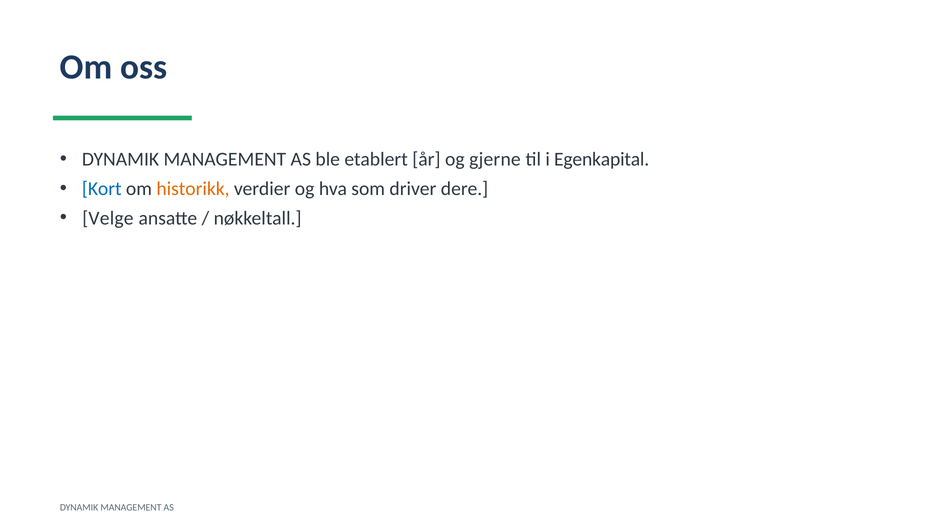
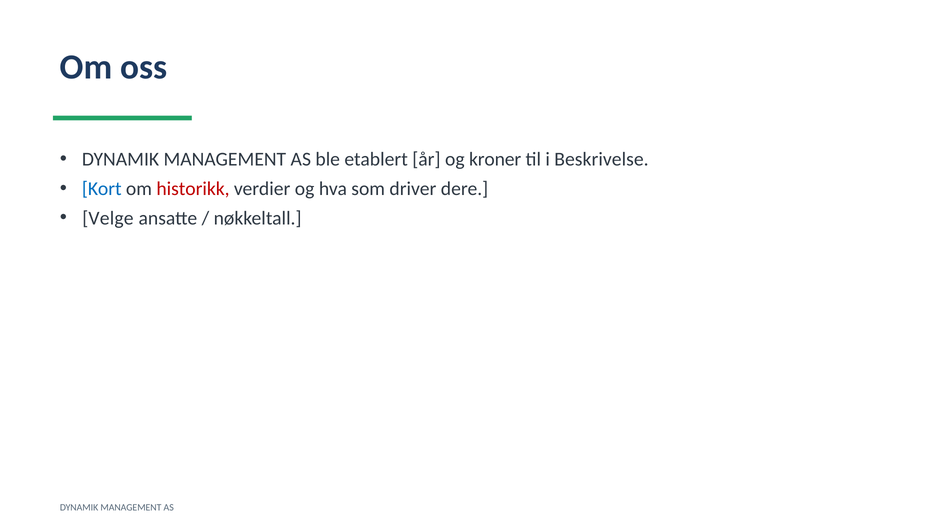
gjerne: gjerne -> kroner (495, 159)
Egenkapital: Egenkapital -> Beskrivelse (602, 159)
historikk colour: orange -> red (193, 189)
